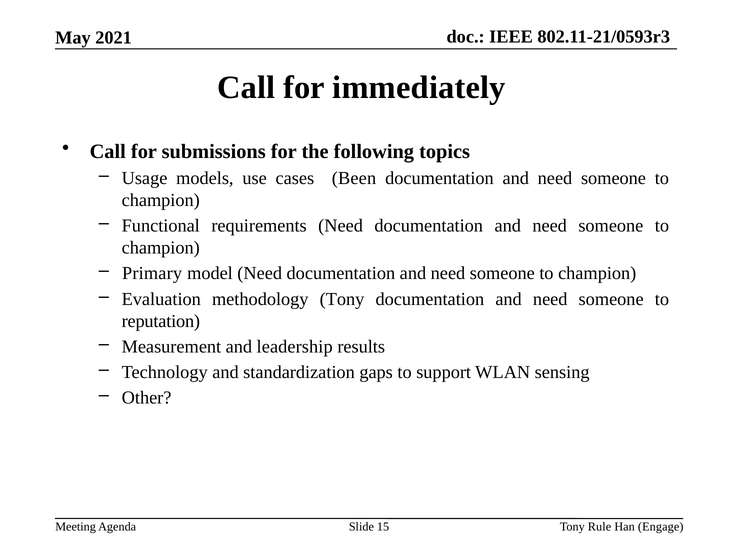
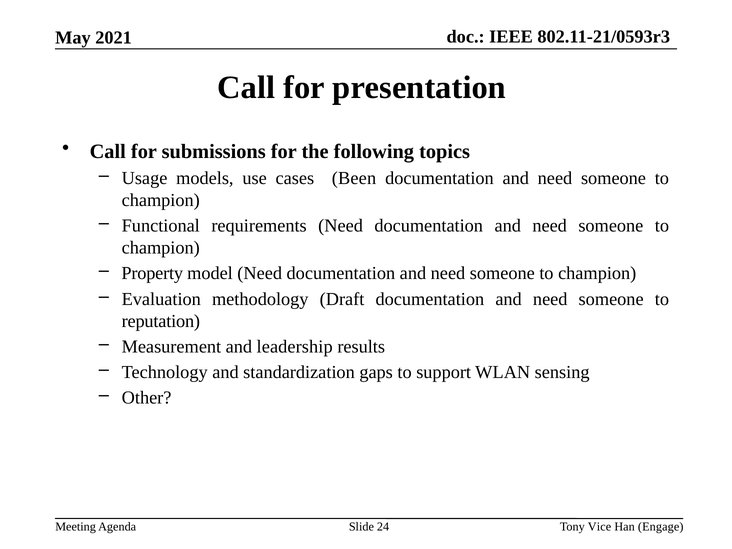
immediately: immediately -> presentation (419, 88)
Primary: Primary -> Property (152, 273)
methodology Tony: Tony -> Draft (342, 299)
15: 15 -> 24 (383, 527)
Rule: Rule -> Vice (600, 527)
